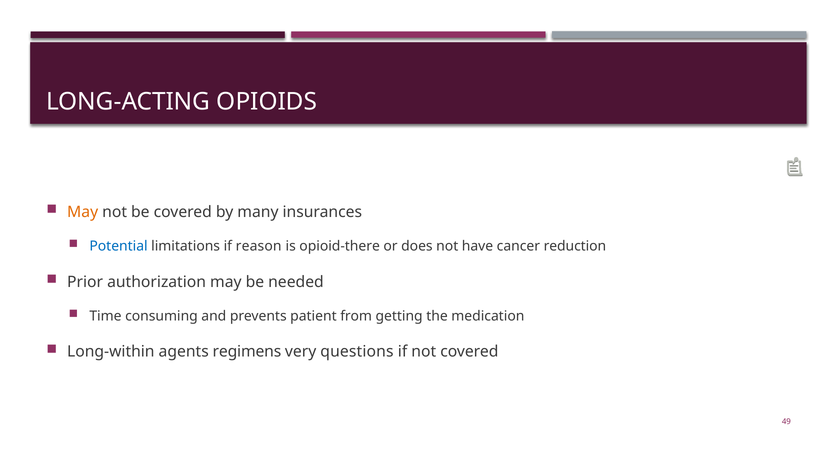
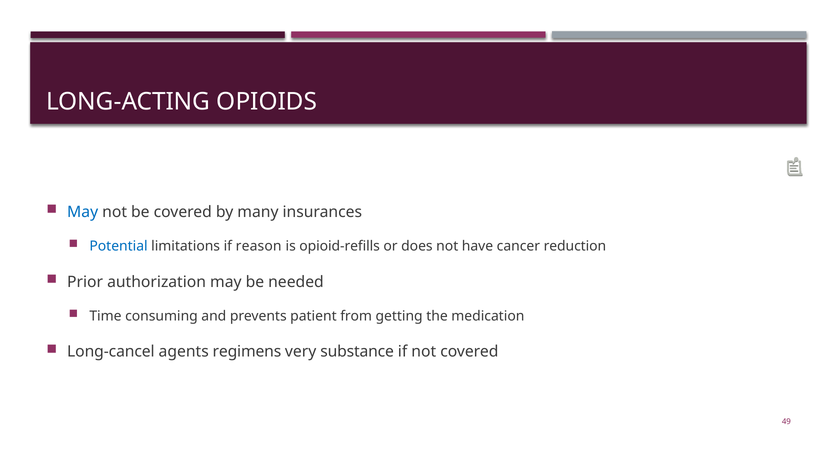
May colour: orange -> blue (83, 212)
opioid-there: opioid-there -> opioid-refills (340, 246)
Long-within: Long-within -> Long-cancel (111, 351)
questions: questions -> substance (357, 351)
